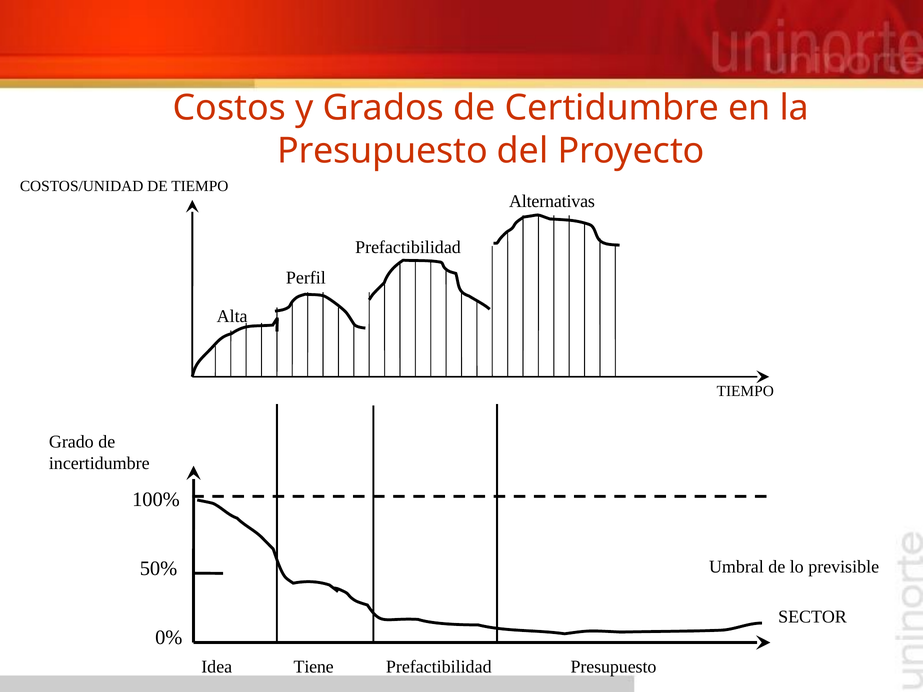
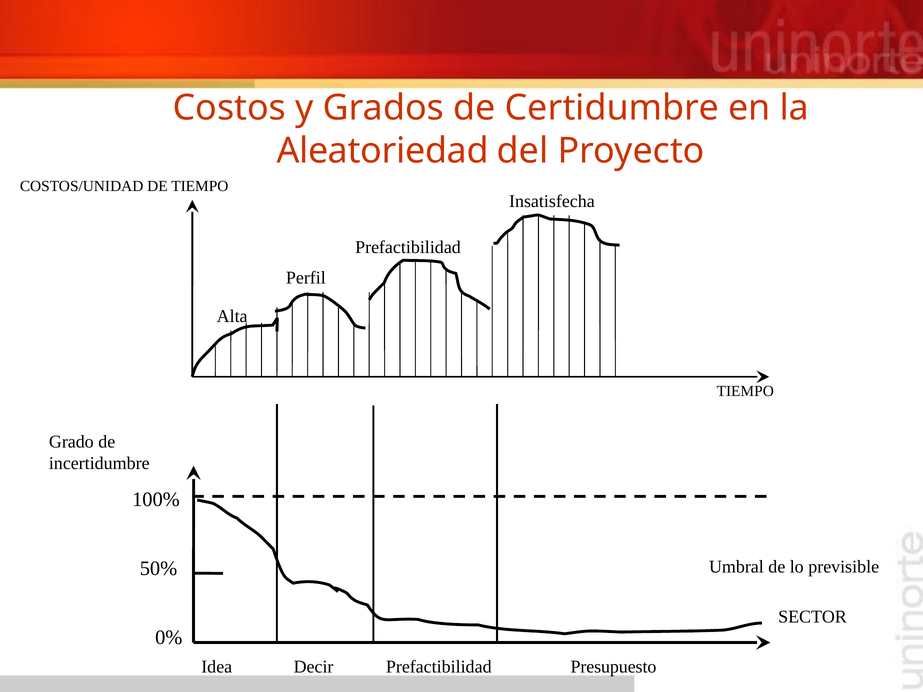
Presupuesto: Presupuesto -> Aleatoriedad (383, 151)
Alternativas: Alternativas -> Insatisfecha (552, 201)
Tiene: Tiene -> Decir (314, 667)
